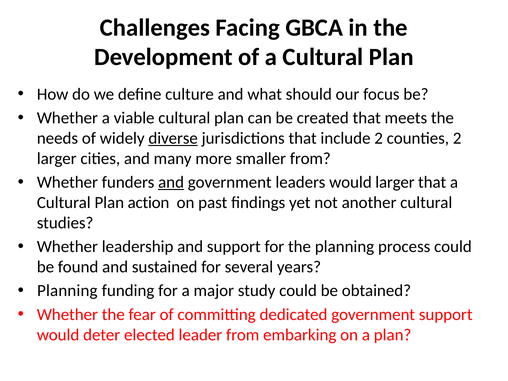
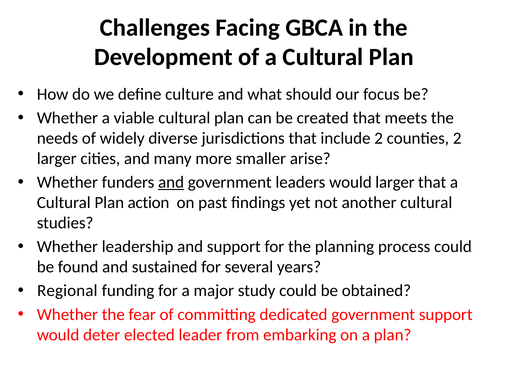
diverse underline: present -> none (173, 138)
smaller from: from -> arise (310, 159)
Planning: Planning -> Regional (67, 291)
